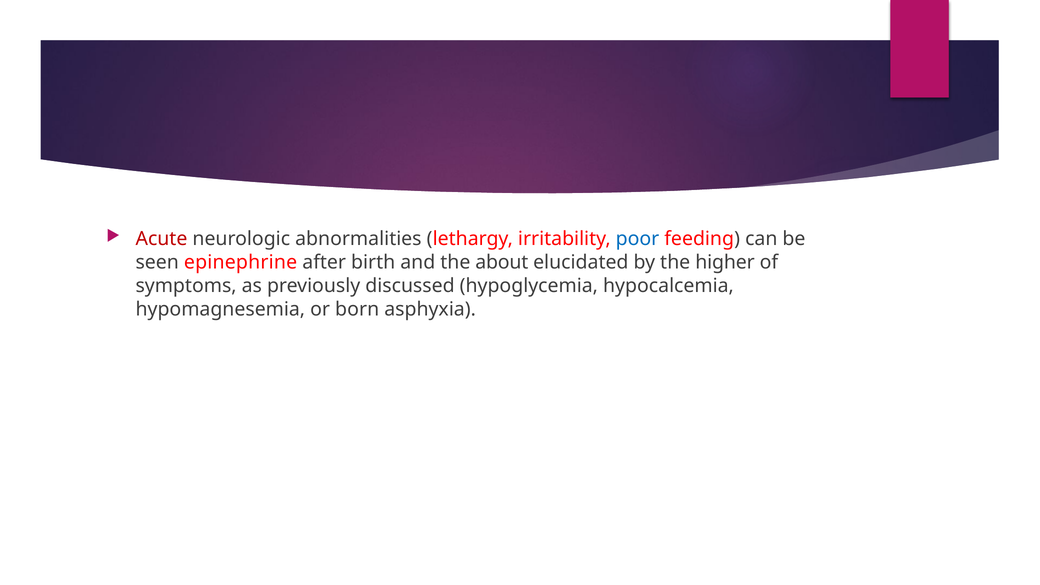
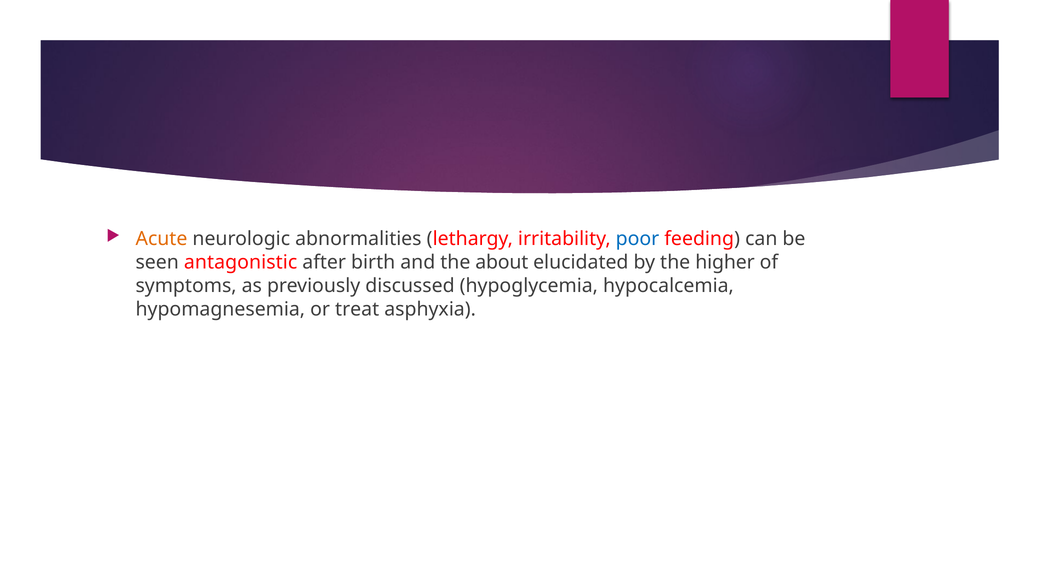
Acute colour: red -> orange (161, 239)
epinephrine: epinephrine -> antagonistic (241, 262)
born: born -> treat (357, 309)
